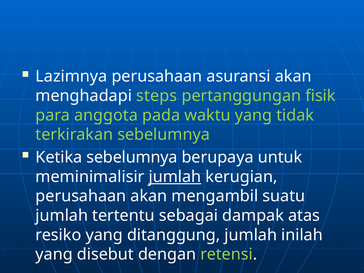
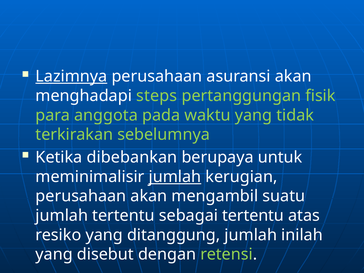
Lazimnya underline: none -> present (71, 76)
Ketika sebelumnya: sebelumnya -> dibebankan (132, 157)
sebagai dampak: dampak -> tertentu (253, 216)
